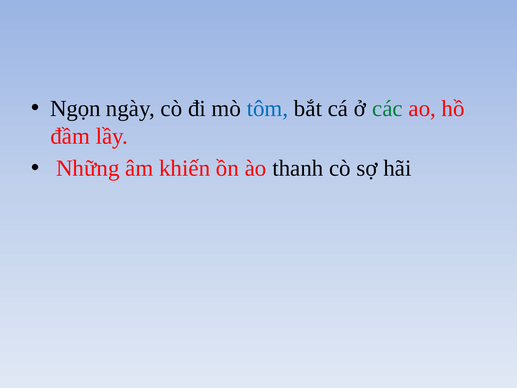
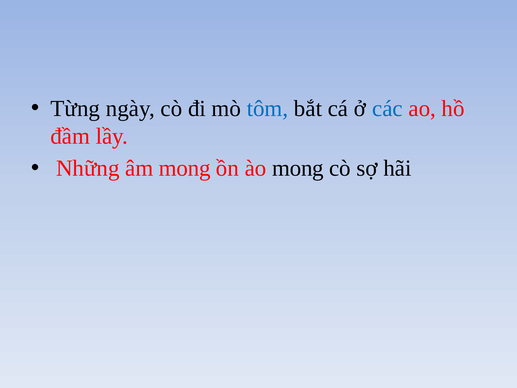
Ngọn: Ngọn -> Từng (75, 108)
các colour: green -> blue (387, 108)
âm khiến: khiến -> mong (185, 168)
ào thanh: thanh -> mong (298, 168)
